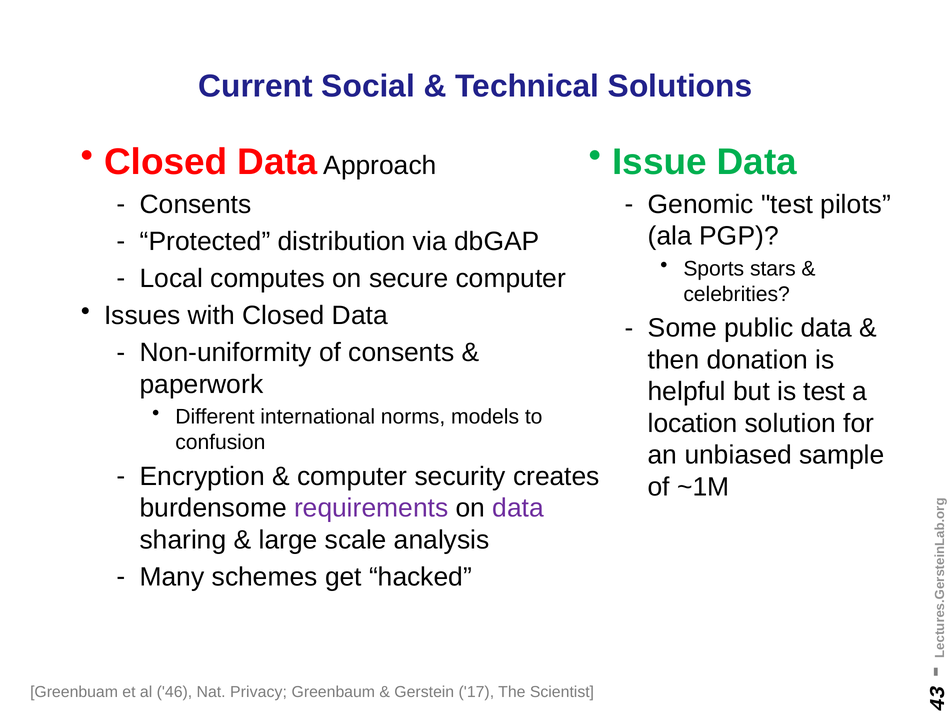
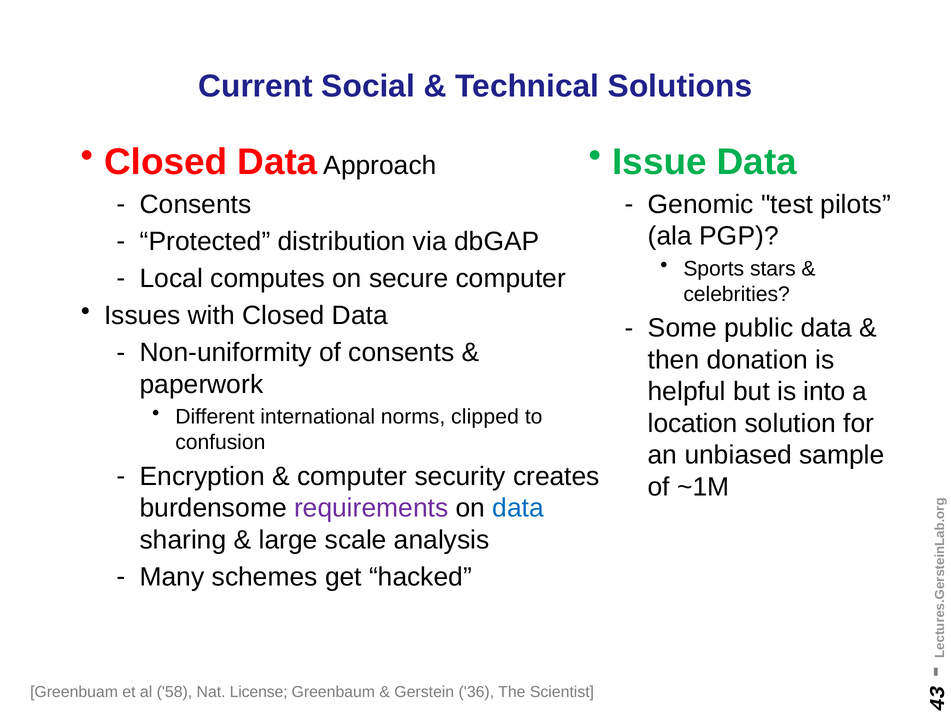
is test: test -> into (824, 391)
models: models -> clipped (485, 416)
data colour: purple -> blue (518, 508)
46: 46 -> 58 (174, 691)
Privacy: Privacy -> License (259, 691)
17: 17 -> 36 (476, 691)
